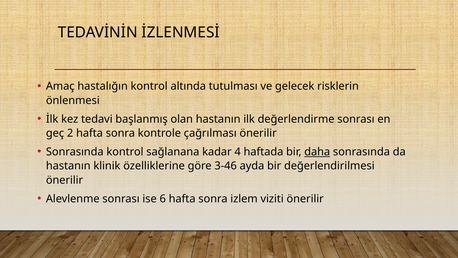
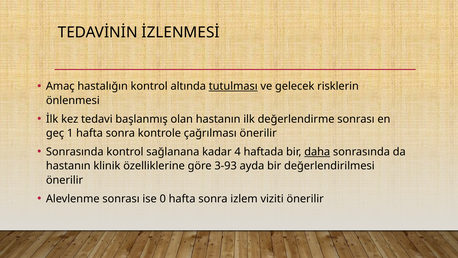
tutulması underline: none -> present (233, 86)
2: 2 -> 1 (70, 133)
3-46: 3-46 -> 3-93 (226, 166)
6: 6 -> 0 (163, 198)
